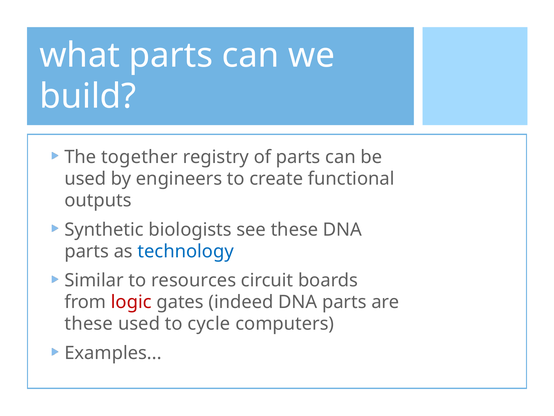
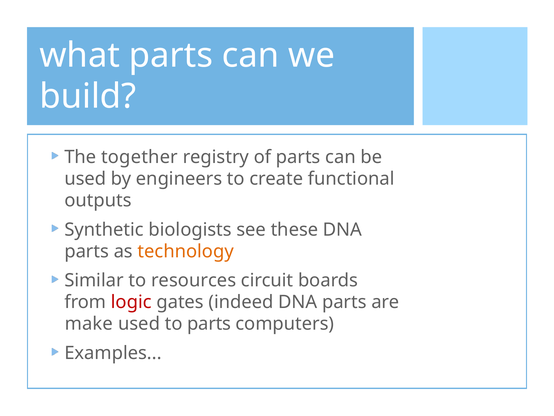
technology colour: blue -> orange (186, 251)
these: these -> make (89, 324)
to cycle: cycle -> parts (209, 324)
